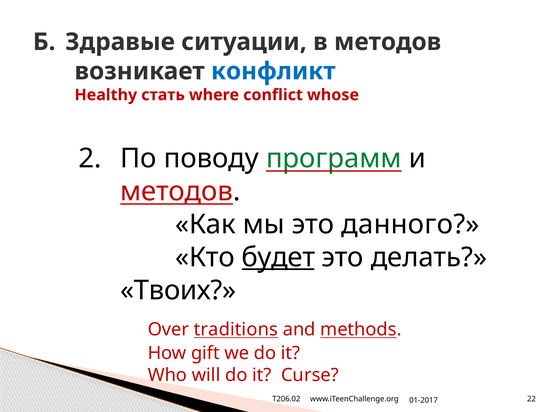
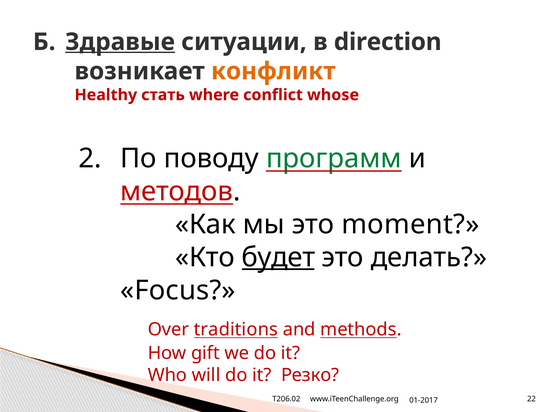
Здравые underline: none -> present (120, 42)
в методов: методов -> direction (388, 42)
конфликт colour: blue -> orange (273, 71)
данного: данного -> moment (410, 224)
Твоих: Твоих -> Focus (178, 290)
Curse: Curse -> Резко (310, 375)
